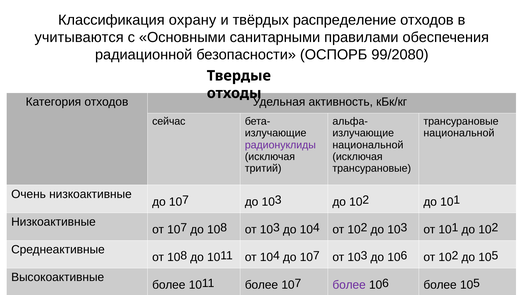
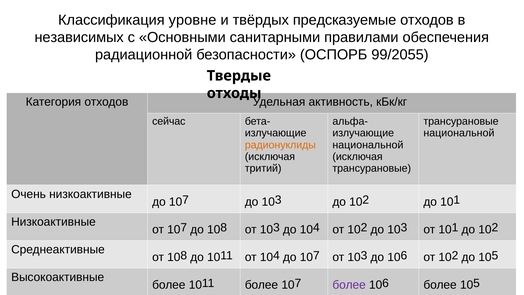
охрану: охрану -> уровне (193, 20)
распределение: распределение -> предсказуемые (345, 20)
учитываются: учитываются -> независимых (79, 37)
99/2080: 99/2080 -> 99/2055 (400, 55)
радионуклиды colour: purple -> orange (280, 145)
